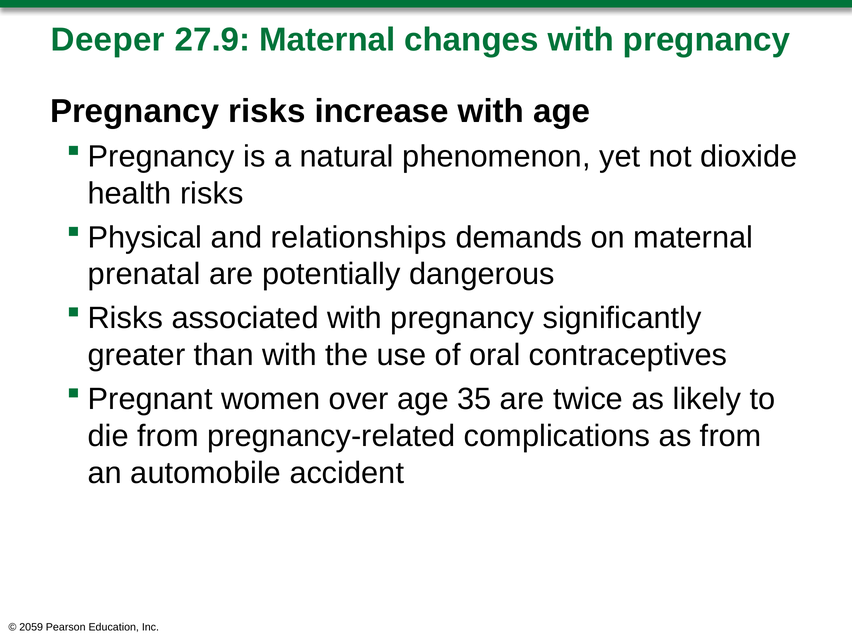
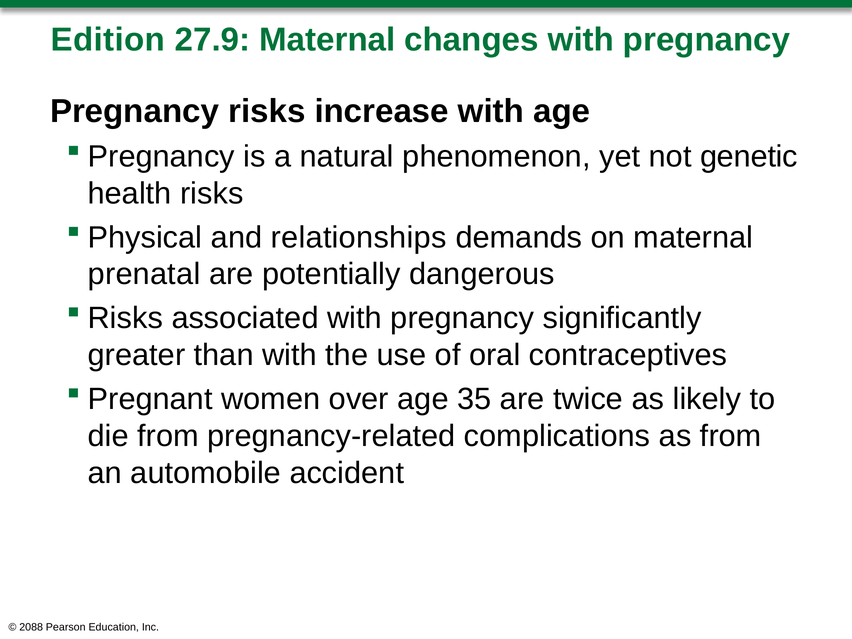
Deeper: Deeper -> Edition (108, 40)
dioxide: dioxide -> genetic (749, 156)
2059: 2059 -> 2088 (31, 627)
